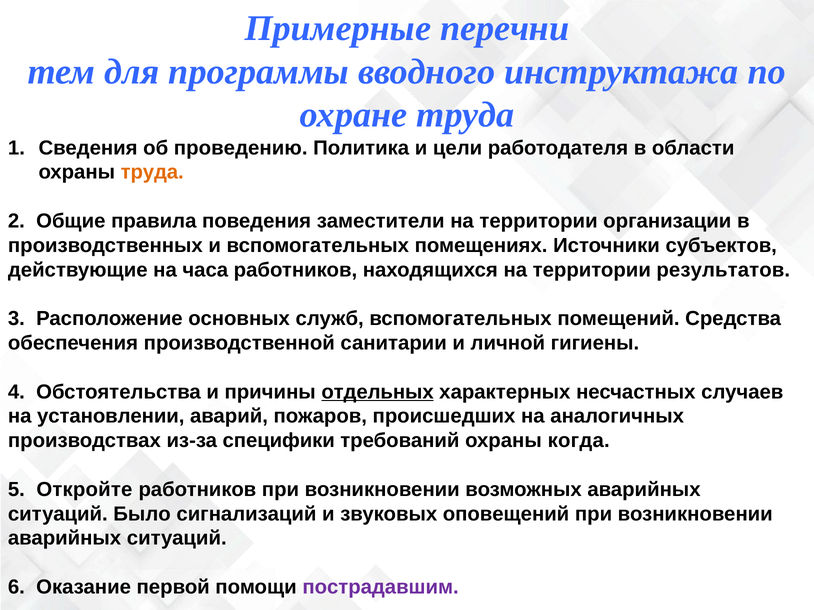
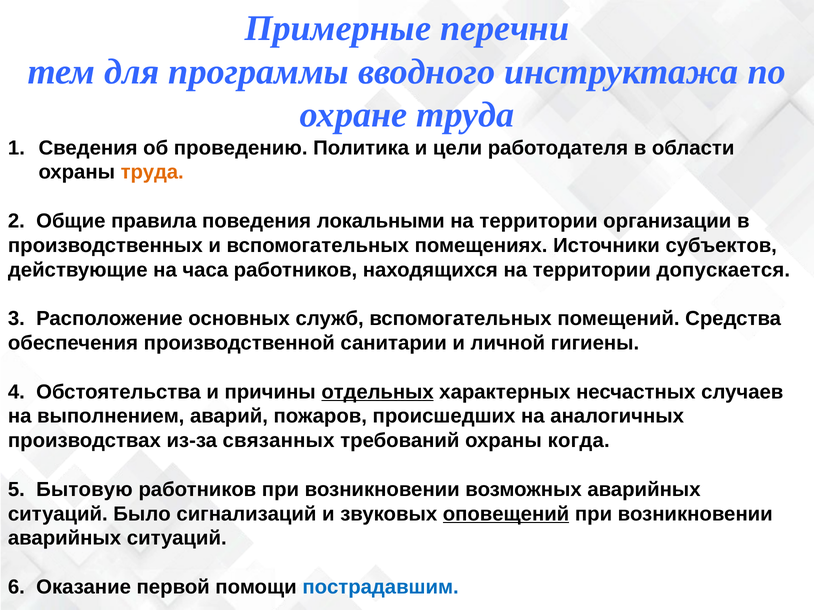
заместители: заместители -> локальными (381, 221)
результатов: результатов -> допускается (723, 270)
установлении: установлении -> выполнением (111, 417)
специфики: специфики -> связанных (279, 441)
Откройте: Откройте -> Бытовую (84, 490)
оповещений underline: none -> present (506, 514)
пострадавшим colour: purple -> blue (381, 587)
